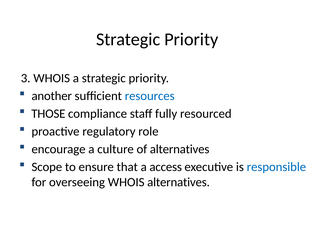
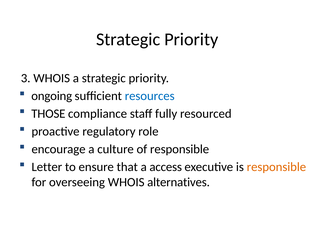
another: another -> ongoing (52, 96)
of alternatives: alternatives -> responsible (180, 149)
Scope: Scope -> Letter (47, 167)
responsible colour: blue -> orange (276, 167)
